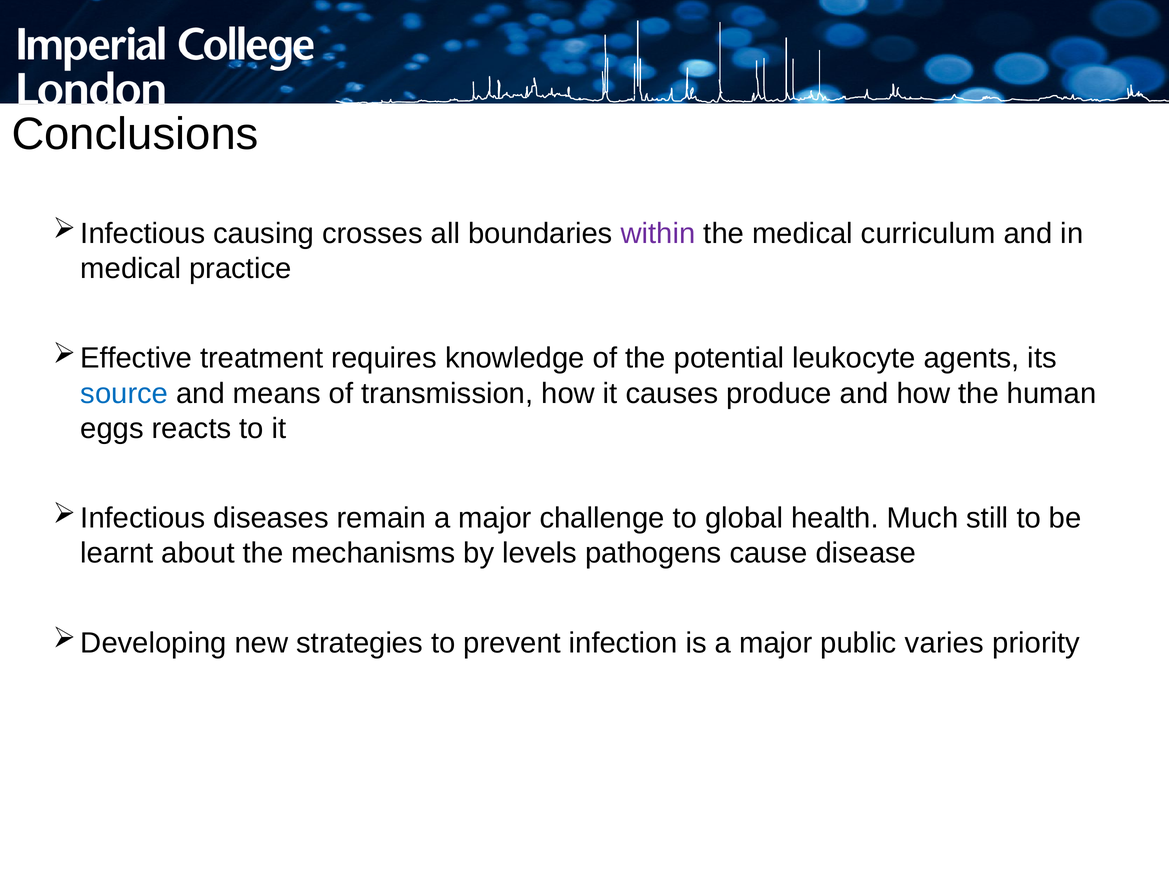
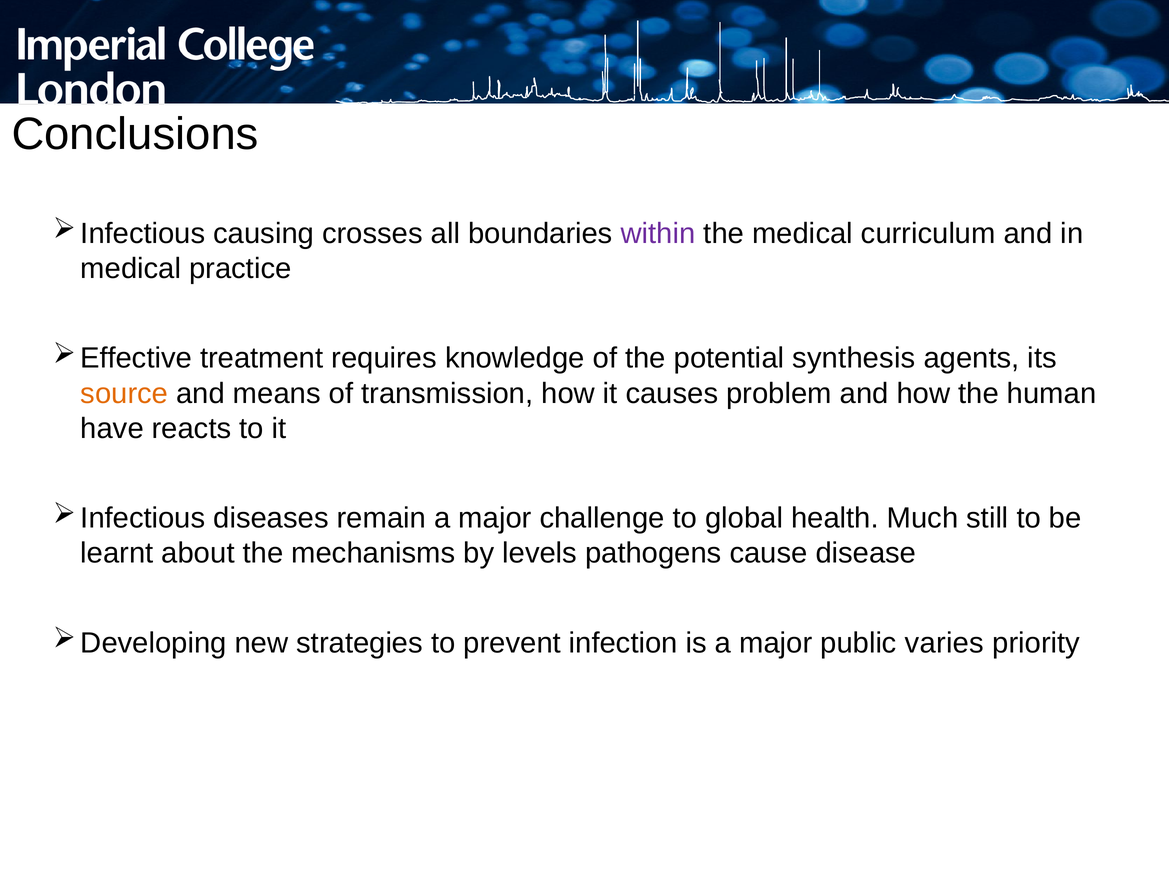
leukocyte: leukocyte -> synthesis (854, 358)
source colour: blue -> orange (124, 393)
produce: produce -> problem (779, 393)
eggs: eggs -> have (112, 428)
